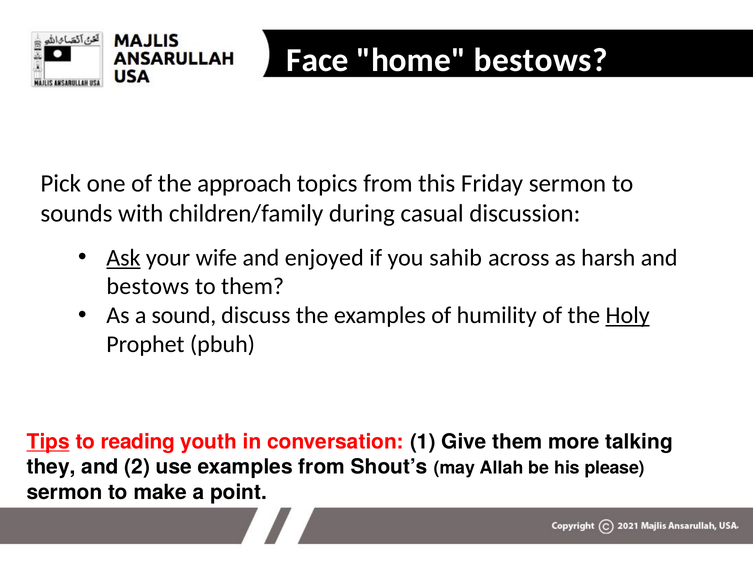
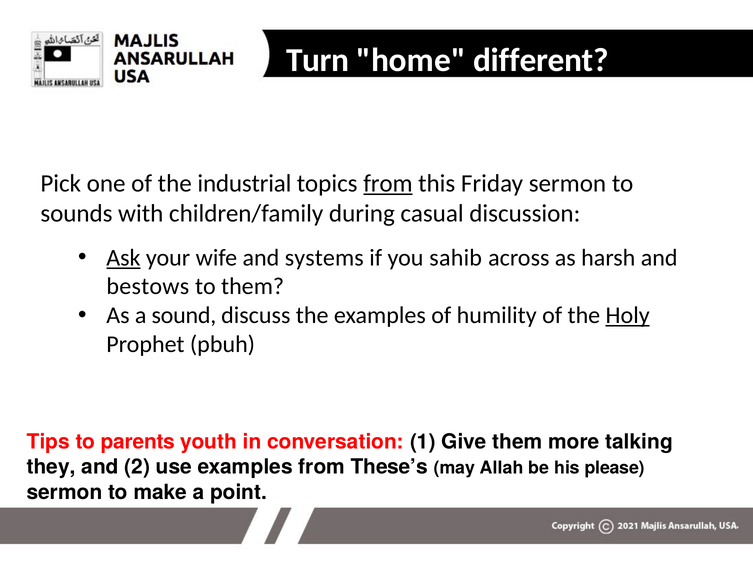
Face: Face -> Turn (318, 61)
home bestows: bestows -> different (541, 61)
approach: approach -> industrial (244, 184)
from underline: none -> present (388, 184)
enjoyed: enjoyed -> systems (324, 258)
Tips underline: present -> none (48, 443)
reading: reading -> parents (138, 443)
Shout’s: Shout’s -> These’s (389, 468)
